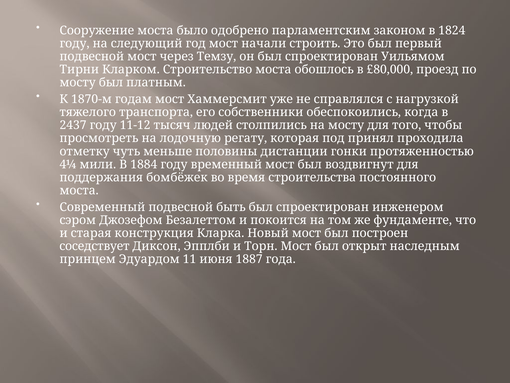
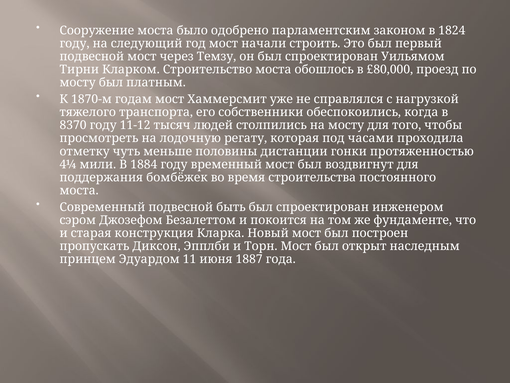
2437: 2437 -> 8370 (73, 125)
принял: принял -> часами (371, 138)
соседствует: соседствует -> пропускать (94, 246)
